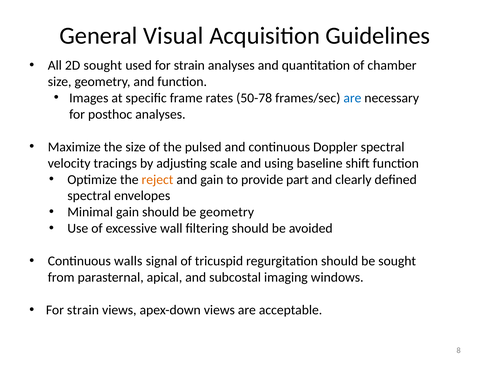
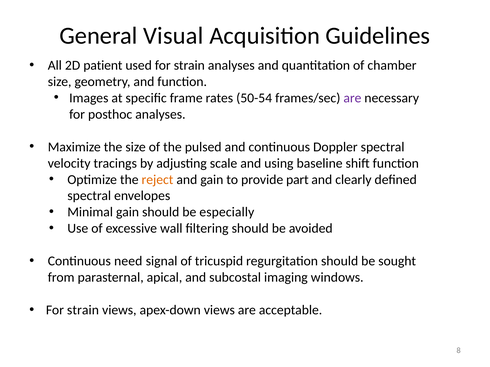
2D sought: sought -> patient (103, 65)
50-78: 50-78 -> 50-54 (254, 98)
are colour: blue -> purple (352, 98)
be geometry: geometry -> especially (227, 212)
walls: walls -> need (128, 261)
